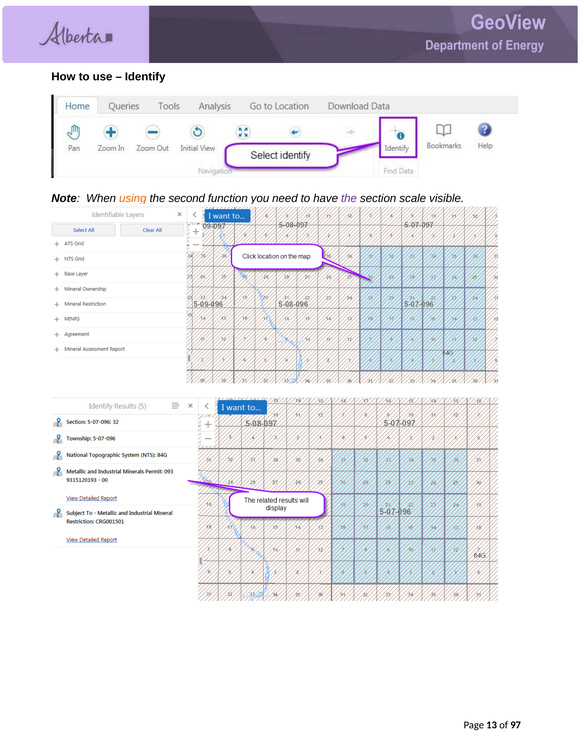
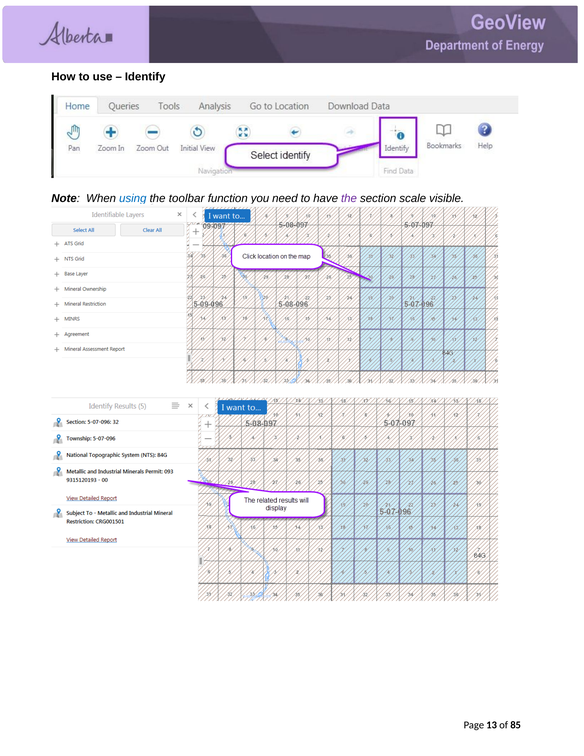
using colour: orange -> blue (133, 198)
second: second -> toolbar (187, 198)
97: 97 -> 85 (516, 725)
